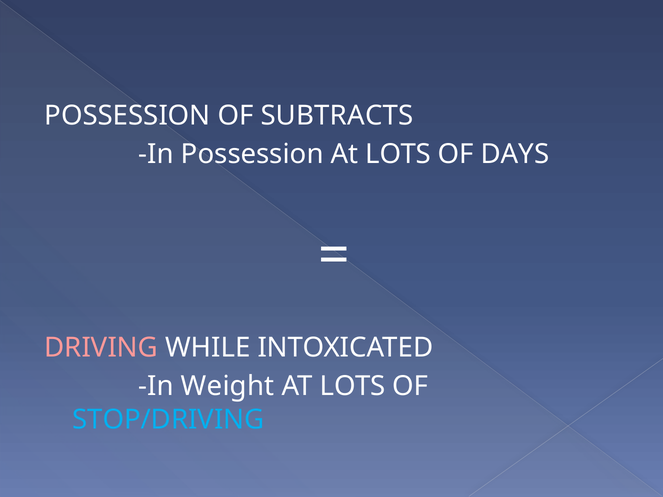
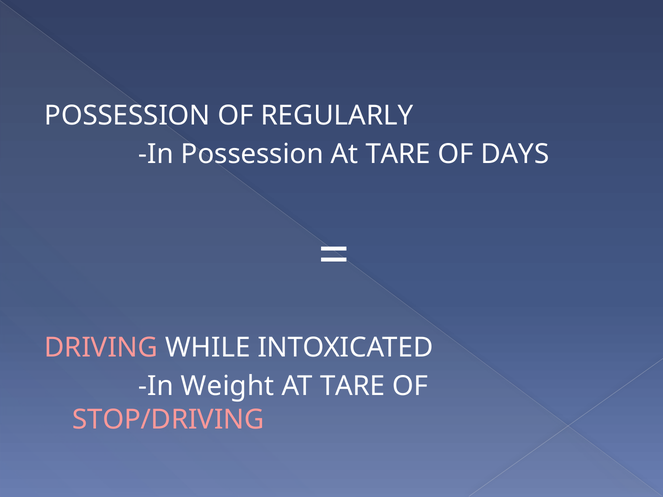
SUBTRACTS: SUBTRACTS -> REGULARLY (337, 116)
Possession At LOTS: LOTS -> TARE (398, 154)
LOTS: LOTS -> TARE (353, 386)
STOP/DRIVING colour: light blue -> pink (168, 420)
